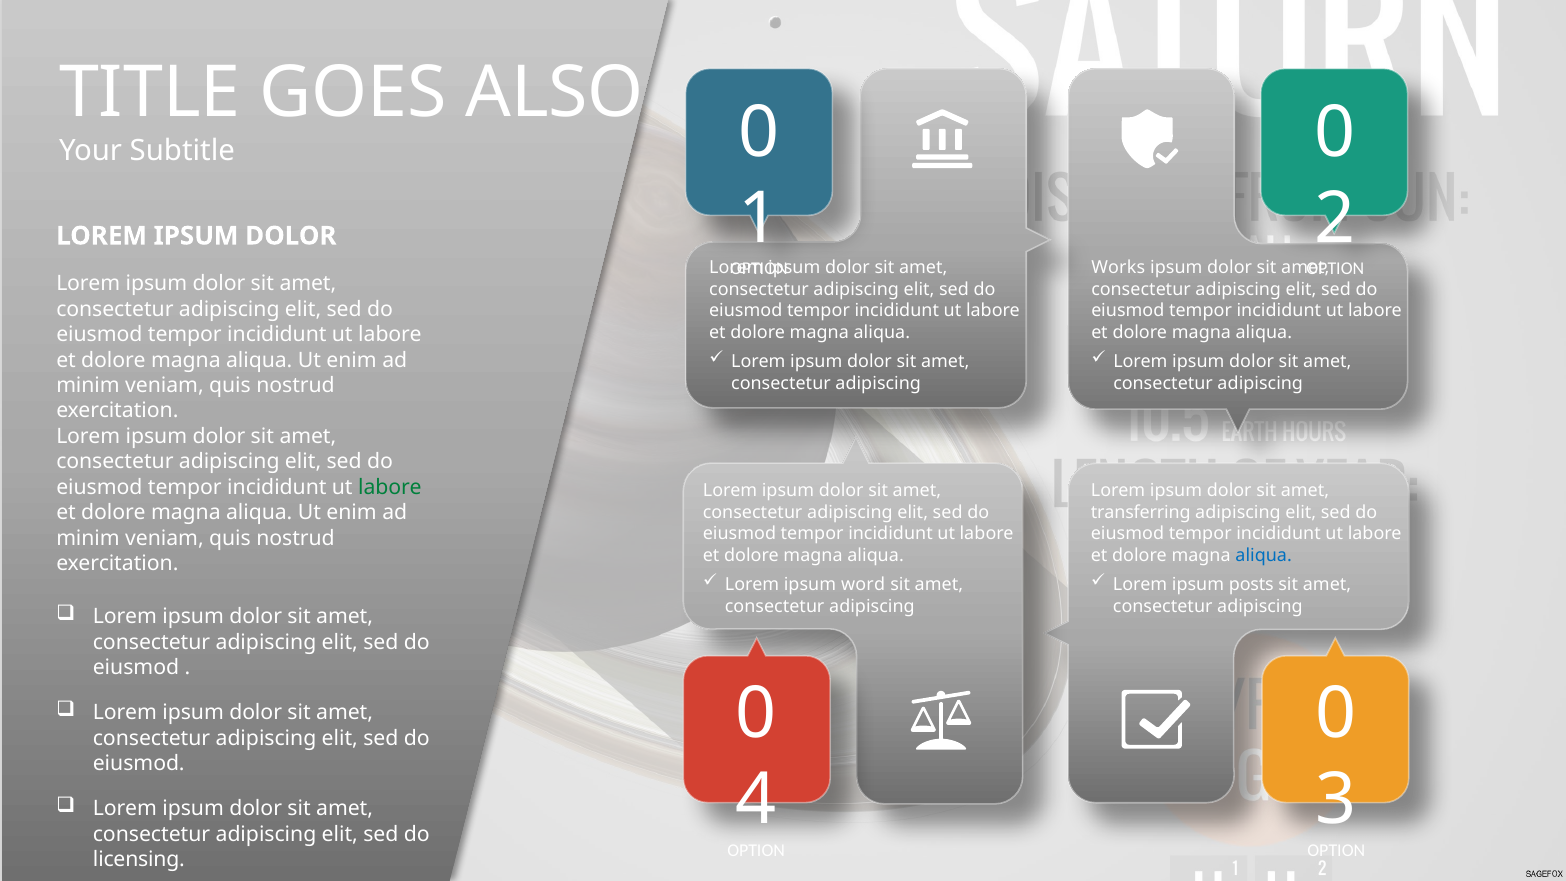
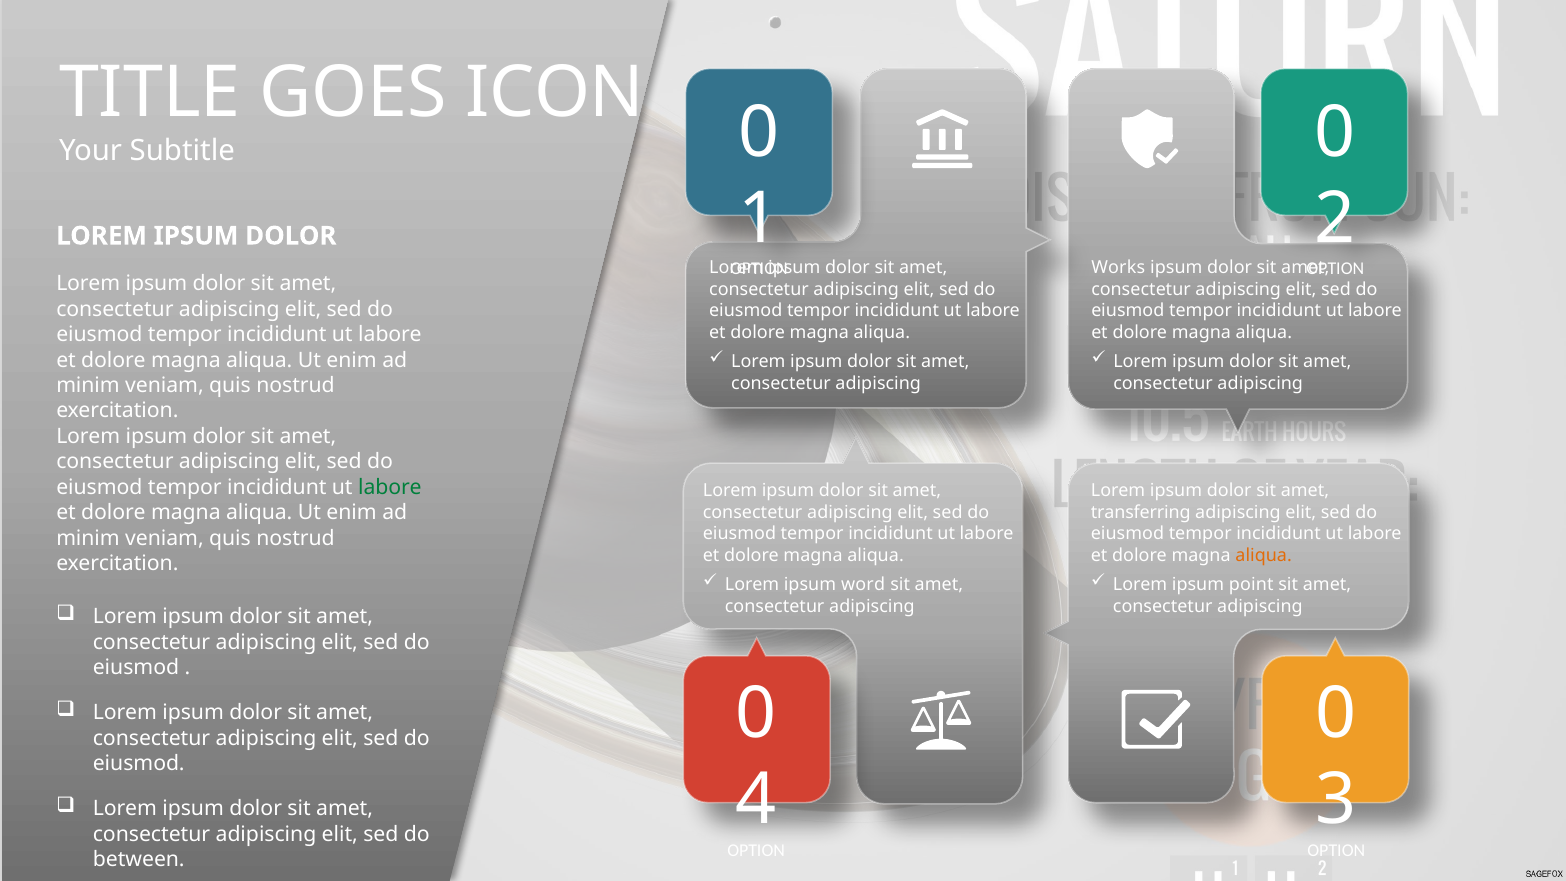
ALSO: ALSO -> ICON (555, 93)
aliqua colour: blue -> orange (1264, 555)
posts: posts -> point (1251, 585)
licensing: licensing -> between (139, 860)
